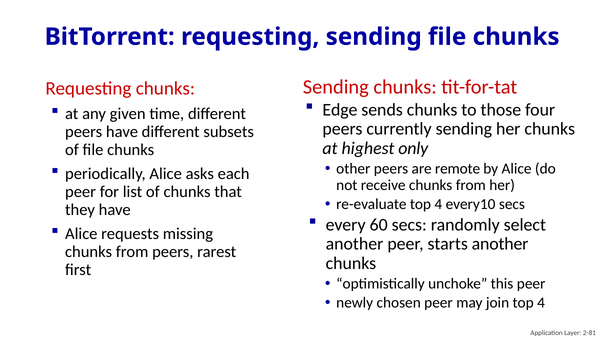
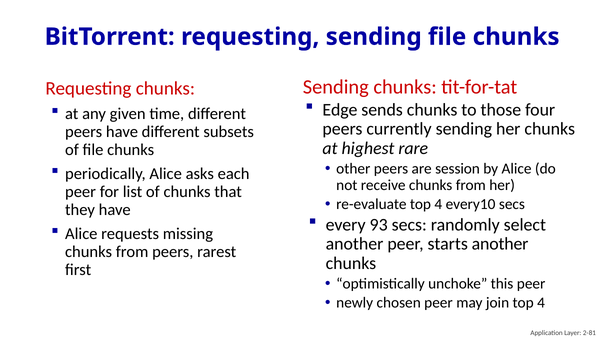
only: only -> rare (413, 148)
remote: remote -> session (458, 169)
60: 60 -> 93 (379, 225)
